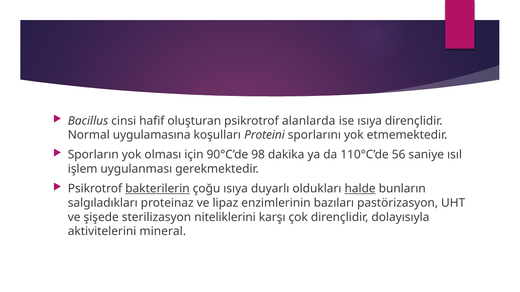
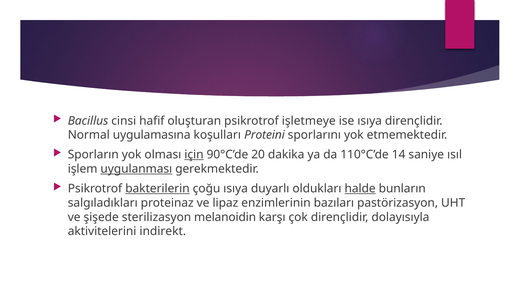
alanlarda: alanlarda -> işletmeye (309, 121)
için underline: none -> present (194, 155)
98: 98 -> 20 (258, 155)
56: 56 -> 14 (399, 155)
uygulanması underline: none -> present (136, 169)
niteliklerini: niteliklerini -> melanoidin (225, 217)
mineral: mineral -> indirekt (163, 232)
